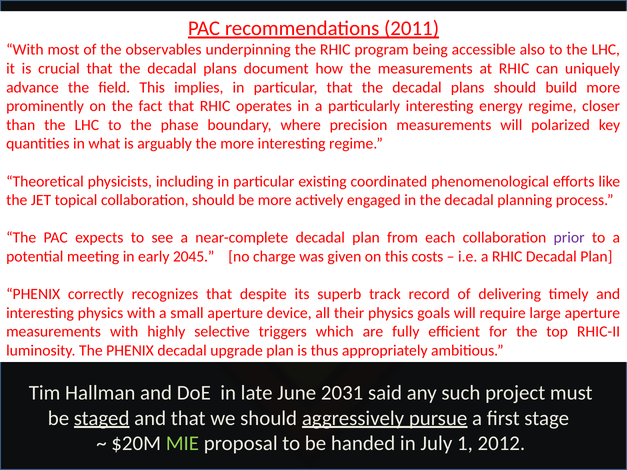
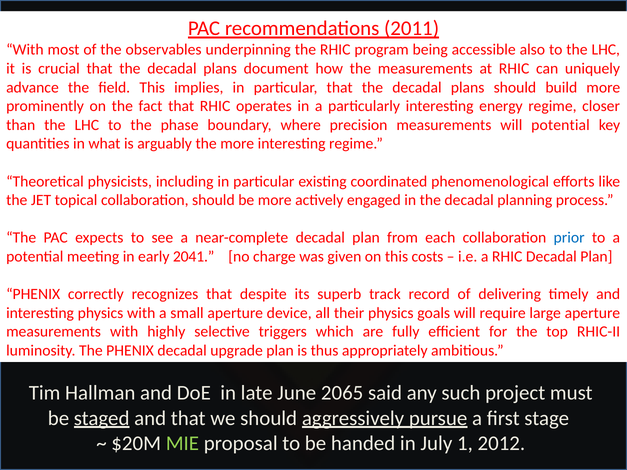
will polarized: polarized -> potential (561, 125)
prior colour: purple -> blue (569, 238)
2045: 2045 -> 2041 (194, 257)
2031: 2031 -> 2065 (342, 393)
